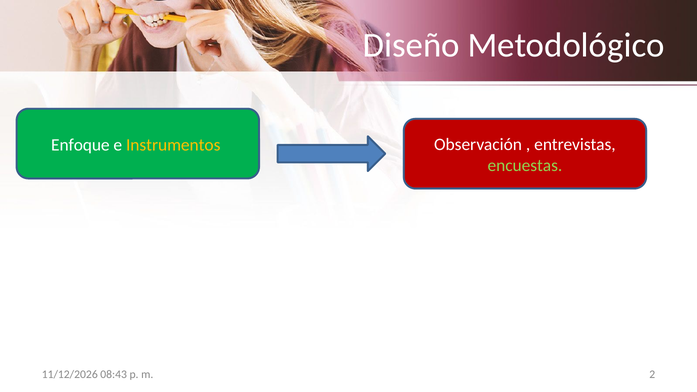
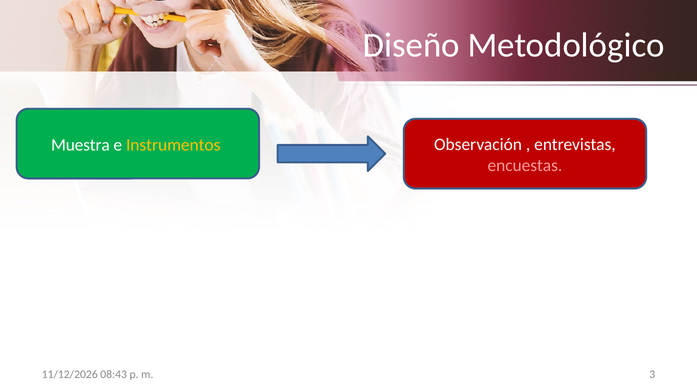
Enfoque: Enfoque -> Muestra (80, 145)
encuestas colour: light green -> pink (525, 165)
2: 2 -> 3 (652, 374)
